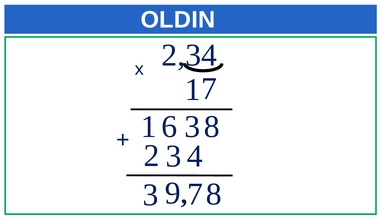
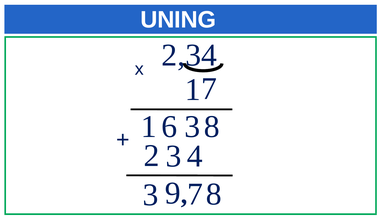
OLDIN: OLDIN -> UNING (178, 20)
